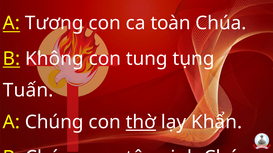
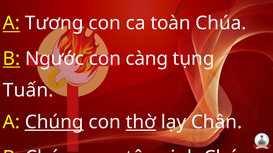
Không: Không -> Ngước (55, 59)
tung: tung -> càng (147, 59)
Chúng underline: none -> present (54, 122)
Khẩn: Khẩn -> Chân (217, 122)
